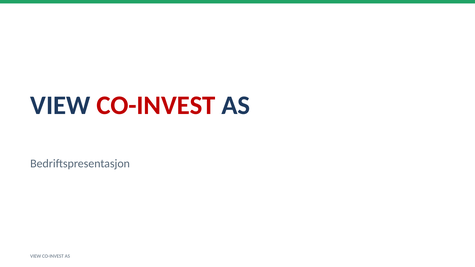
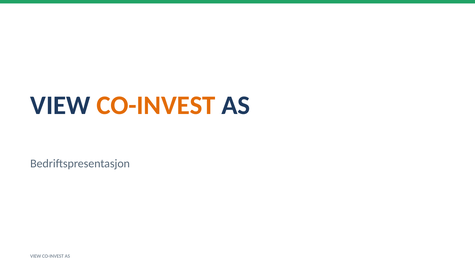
CO-INVEST colour: red -> orange (156, 105)
